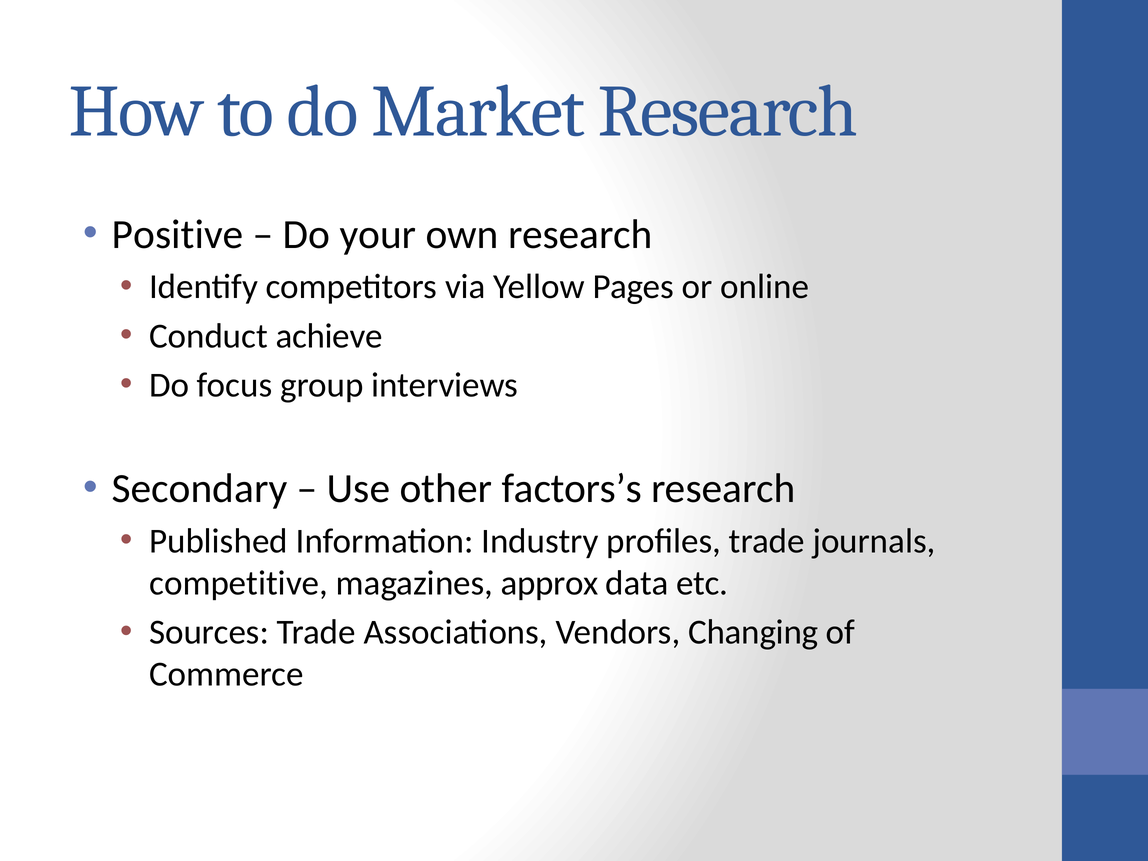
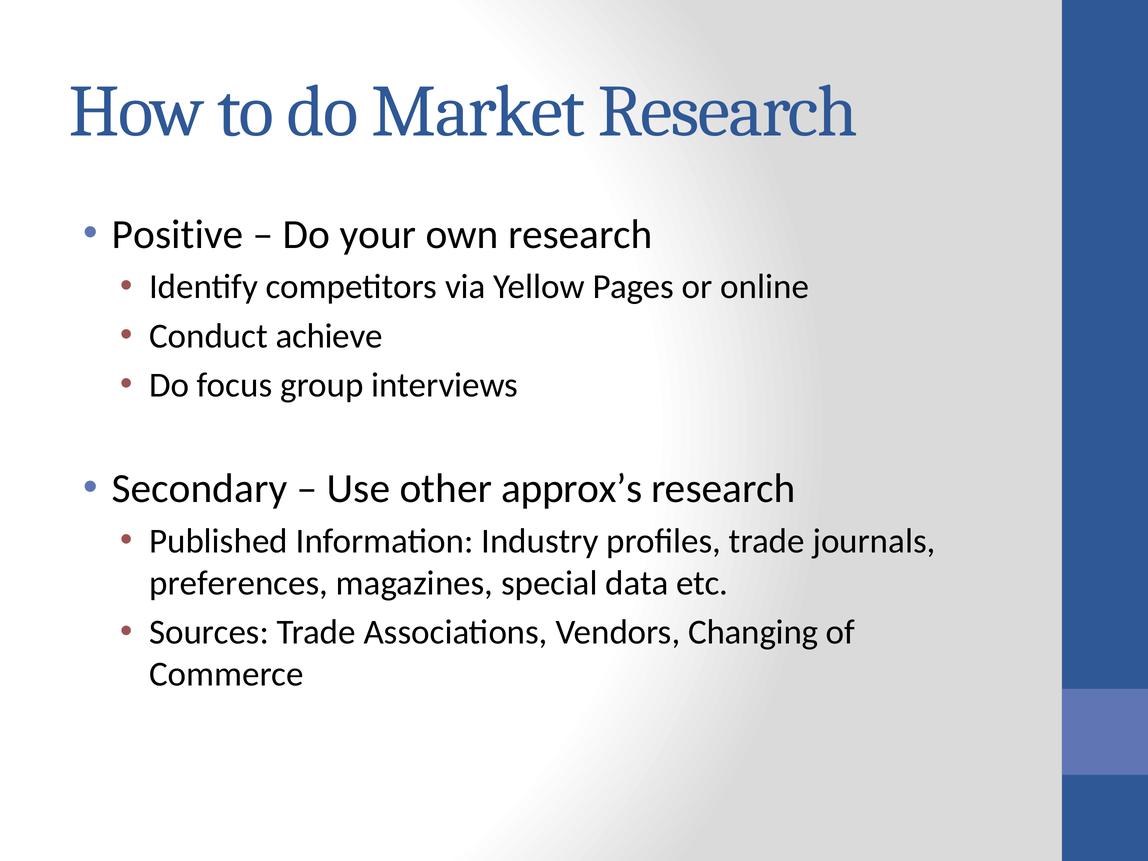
factors’s: factors’s -> approx’s (572, 489)
competitive: competitive -> preferences (239, 583)
approx: approx -> special (549, 583)
